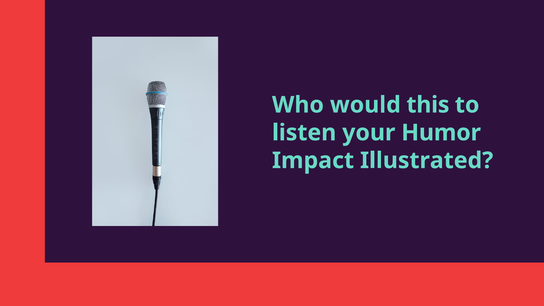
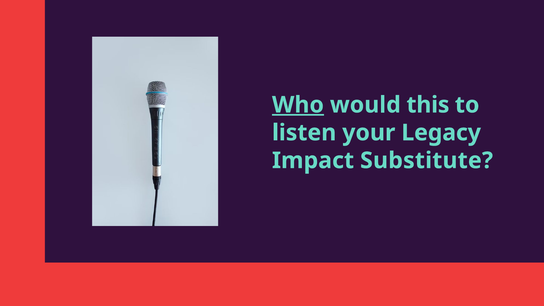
Who underline: none -> present (298, 105)
Humor: Humor -> Legacy (441, 133)
Illustrated: Illustrated -> Substitute (427, 161)
